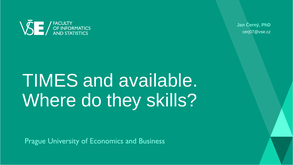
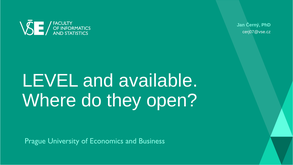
TIMES: TIMES -> LEVEL (50, 81)
skills: skills -> open (172, 100)
